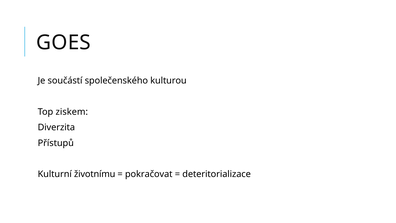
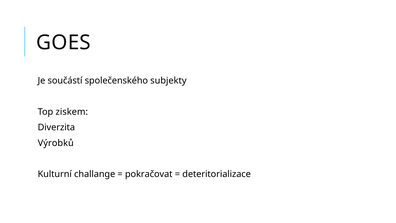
kulturou: kulturou -> subjekty (168, 81)
Přístupů: Přístupů -> Výrobků (56, 143)
životnímu: životnímu -> challange (95, 174)
